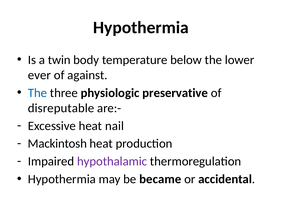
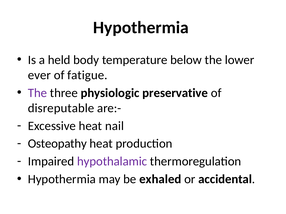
twin: twin -> held (59, 60)
against: against -> fatigue (87, 75)
The colour: blue -> purple (37, 93)
Mackintosh: Mackintosh -> Osteopathy (57, 144)
became: became -> exhaled (160, 180)
